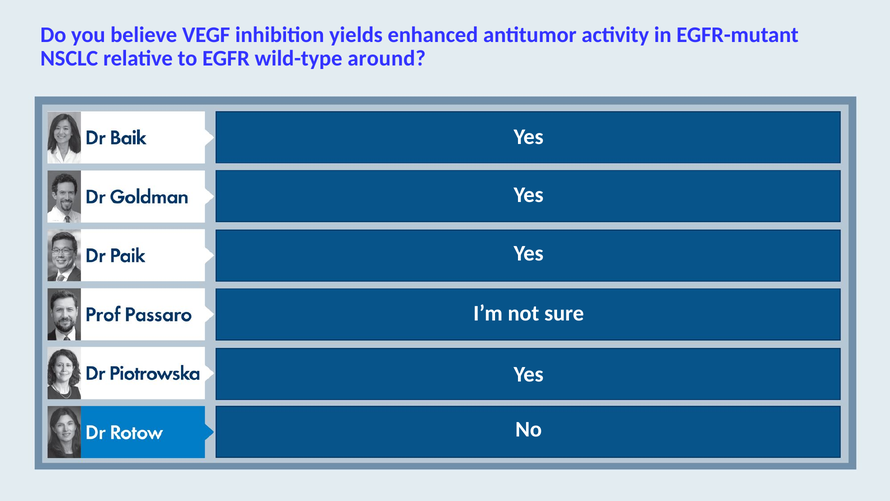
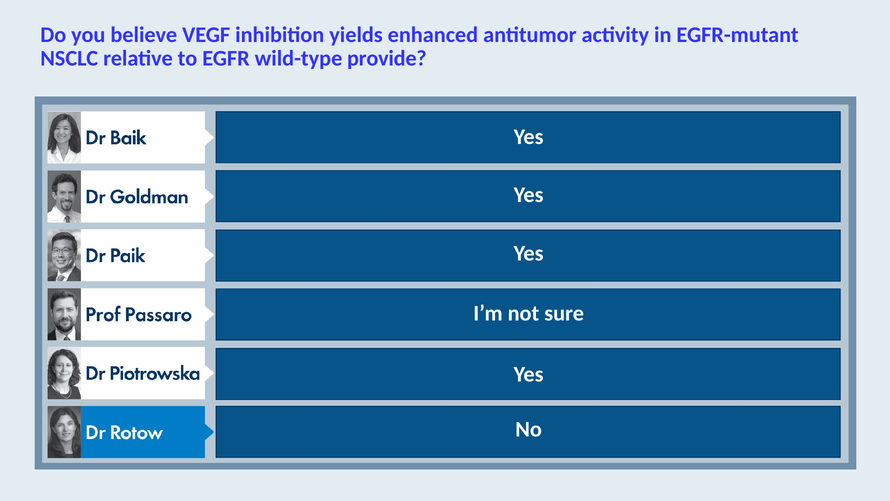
around: around -> provide (387, 58)
